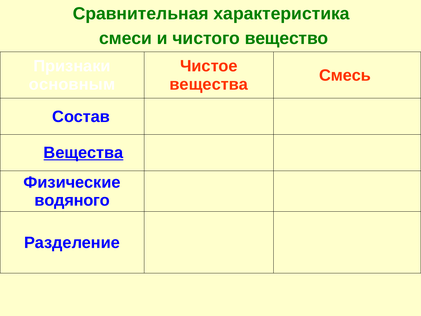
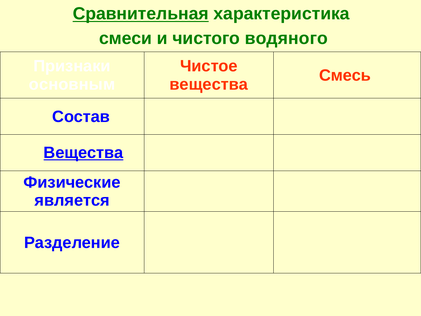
Сравнительная underline: none -> present (141, 14)
вещество: вещество -> водяного (286, 38)
водяного: водяного -> является (72, 200)
